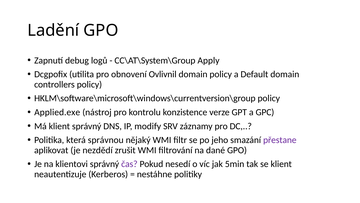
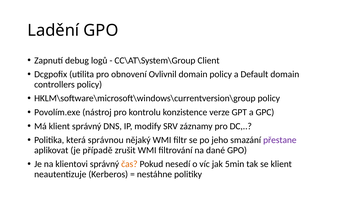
Apply: Apply -> Client (209, 60)
Applied.exe: Applied.exe -> Povolím.exe (57, 112)
nezdědí: nezdědí -> případě (98, 150)
čas colour: purple -> orange (129, 164)
